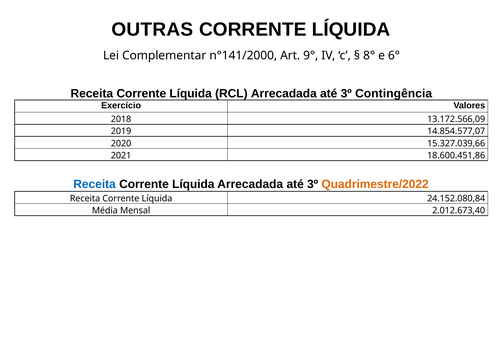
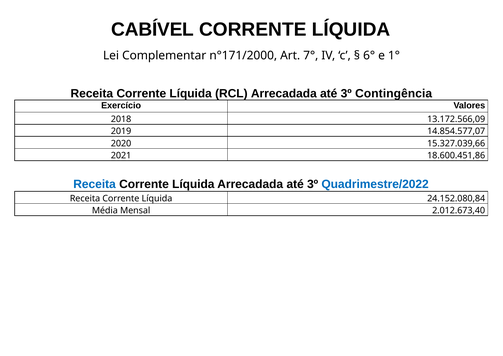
OUTRAS: OUTRAS -> CABÍVEL (153, 30)
n°141/2000: n°141/2000 -> n°171/2000 (243, 55)
9°: 9° -> 7° (311, 55)
8°: 8° -> 6° (369, 55)
6°: 6° -> 1° (394, 55)
Quadrimestre/2022 colour: orange -> blue (375, 184)
